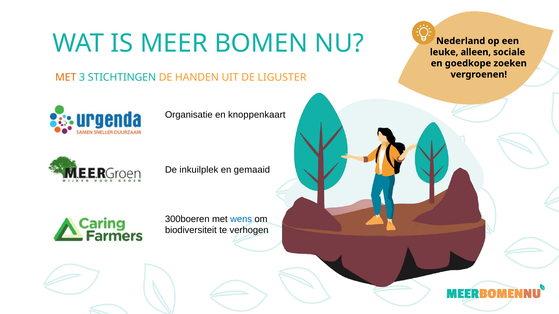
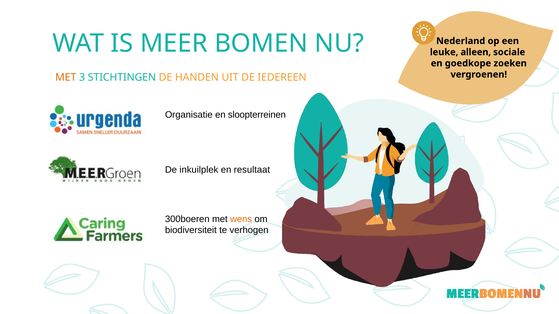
LIGUSTER: LIGUSTER -> IEDEREEN (282, 78)
knoppenkaart: knoppenkaart -> sloopterreinen (257, 115)
gemaaid: gemaaid -> resultaat (252, 170)
wens colour: blue -> orange (241, 219)
